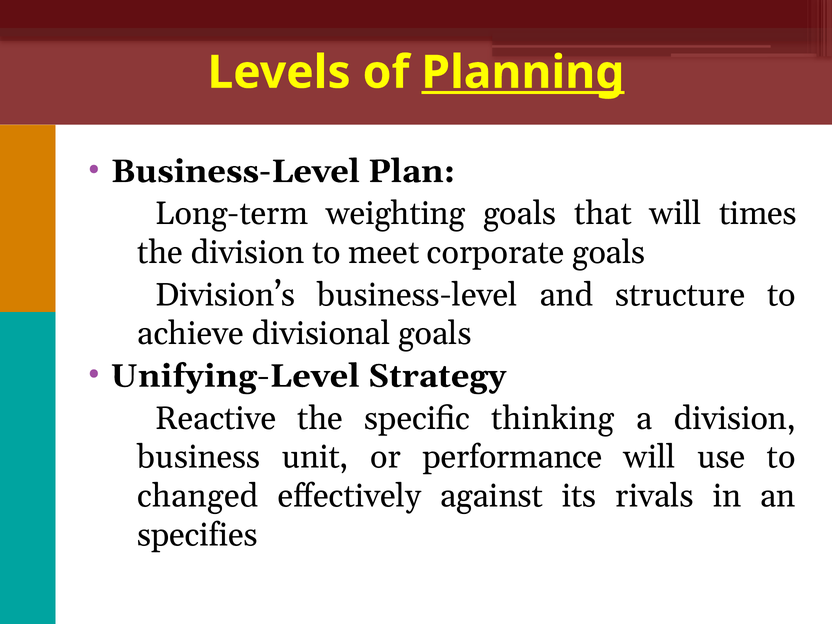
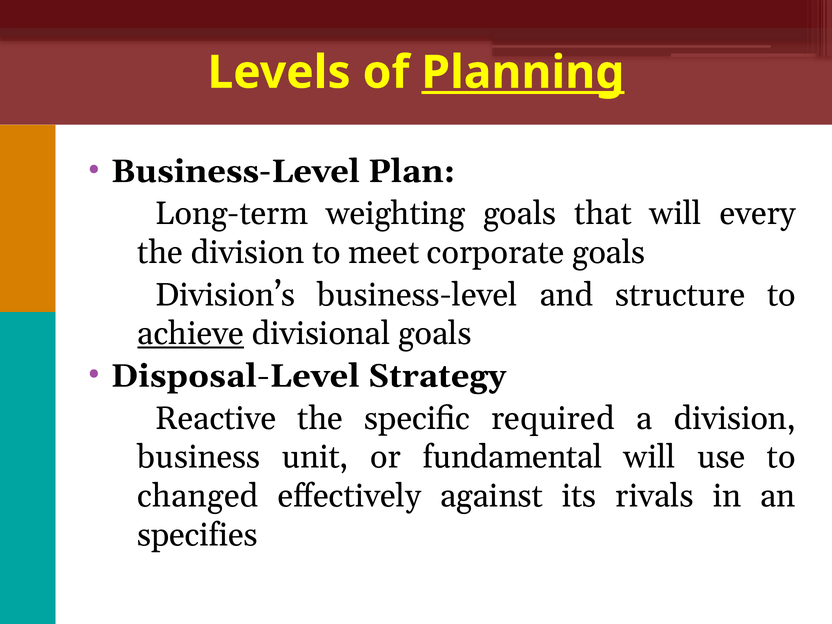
times: times -> every (758, 214)
achieve underline: none -> present (191, 334)
Unifying-Level: Unifying-Level -> Disposal-Level (235, 376)
thinking: thinking -> required (553, 418)
performance: performance -> fundamental (512, 457)
